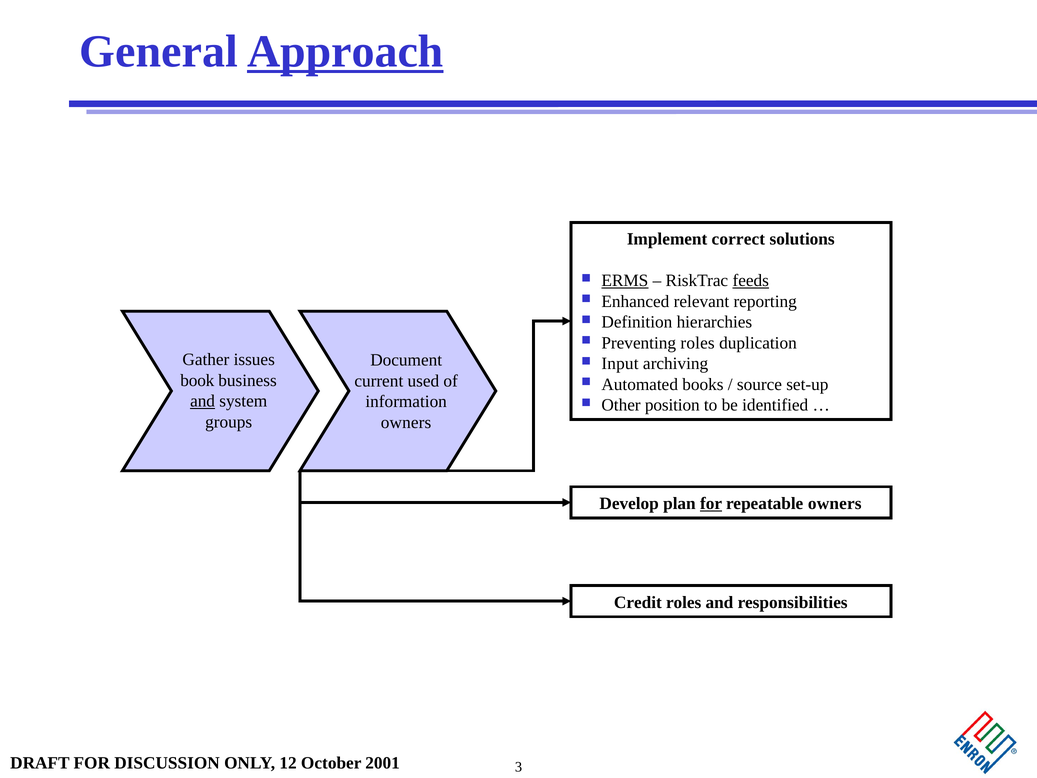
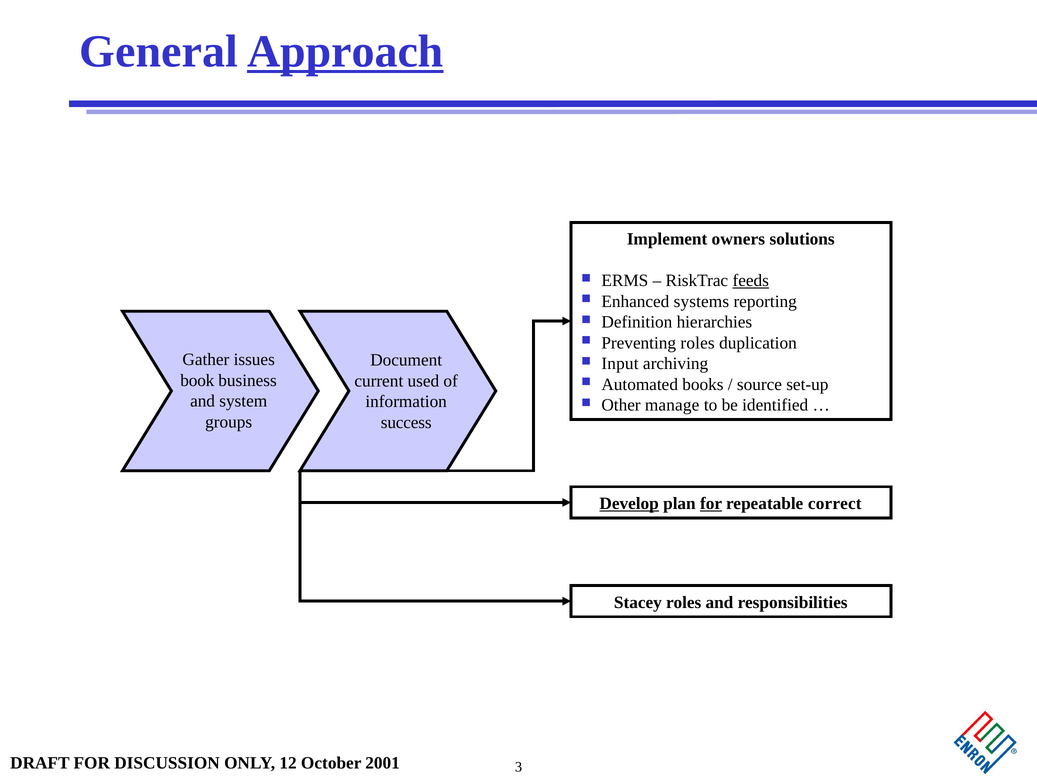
correct: correct -> owners (738, 239)
ERMS underline: present -> none (625, 281)
relevant: relevant -> systems (701, 301)
and underline: present -> none (203, 401)
position: position -> manage (672, 405)
owners: owners -> success (406, 422)
Develop underline: none -> present (629, 503)
repeatable owners: owners -> correct (835, 503)
Credit: Credit -> Stacey (638, 602)
